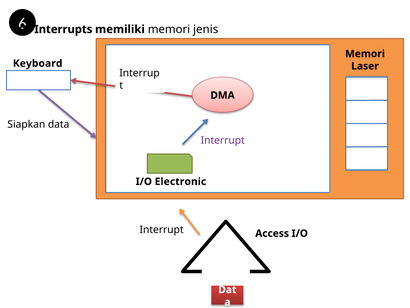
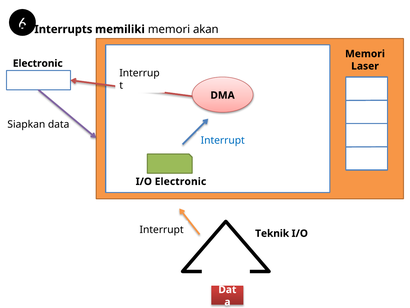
jenis: jenis -> akan (206, 29)
Keyboard: Keyboard -> Electronic (38, 63)
Interrupt colour: purple -> blue (223, 140)
Access: Access -> Teknik (272, 233)
